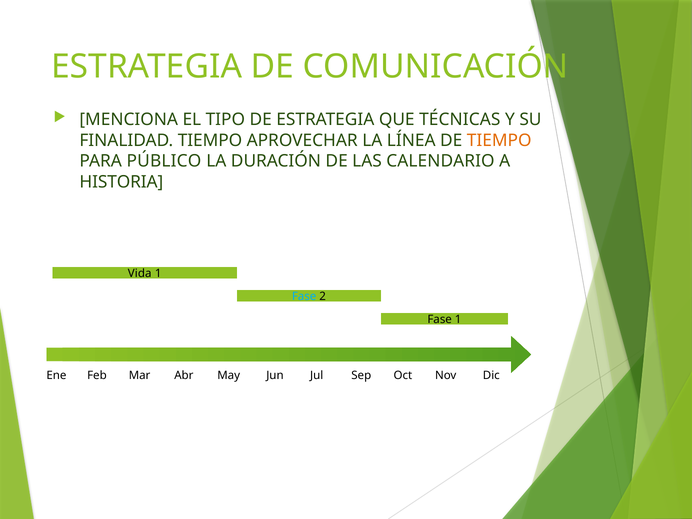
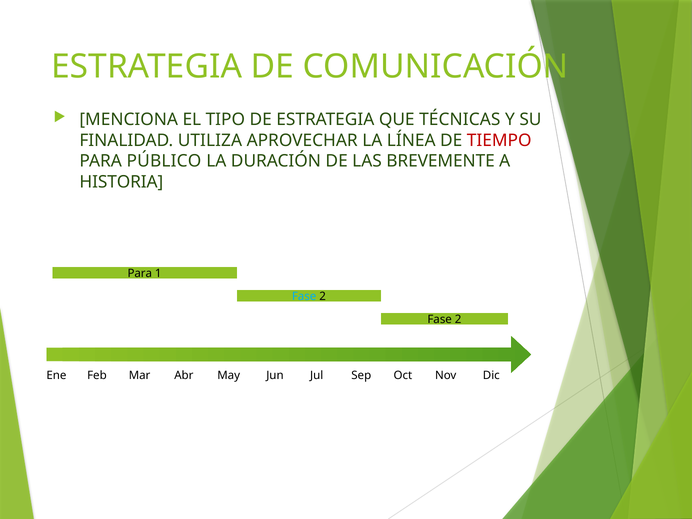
FINALIDAD TIEMPO: TIEMPO -> UTILIZA (210, 140)
TIEMPO colour: orange -> red (499, 140)
CALENDARIO: CALENDARIO -> BREVEMENTE (441, 161)
Vida: Vida -> Para (140, 273)
1: 1 -> 2 (458, 320)
